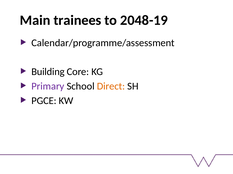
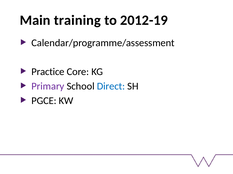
trainees: trainees -> training (77, 20)
2048-19: 2048-19 -> 2012-19 (144, 20)
Building: Building -> Practice (48, 72)
Direct colour: orange -> blue (111, 87)
